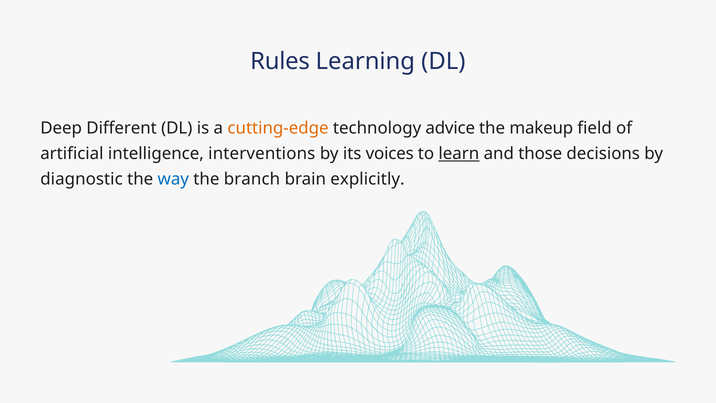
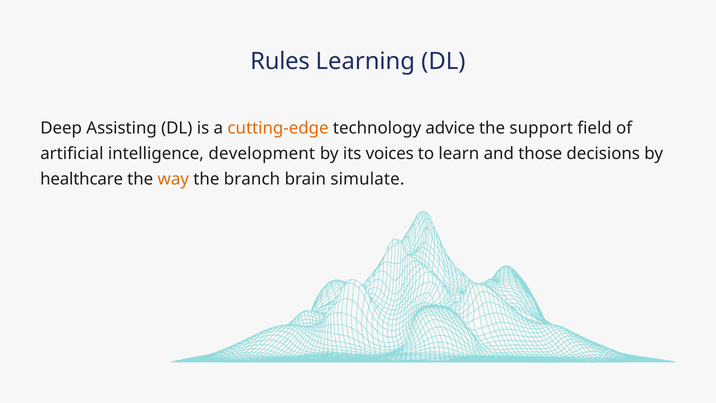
Different: Different -> Assisting (122, 128)
makeup: makeup -> support (541, 128)
interventions: interventions -> development (262, 154)
learn underline: present -> none (459, 154)
diagnostic: diagnostic -> healthcare (82, 179)
way colour: blue -> orange (173, 179)
explicitly: explicitly -> simulate (367, 179)
